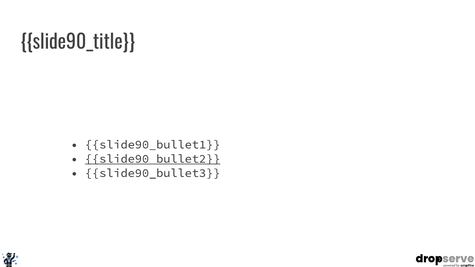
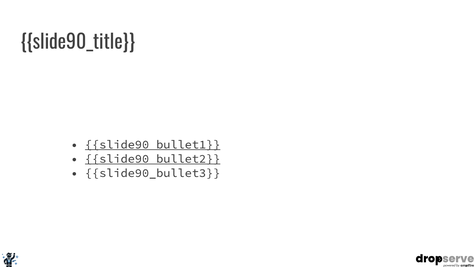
slide90_bullet1 underline: none -> present (153, 145)
